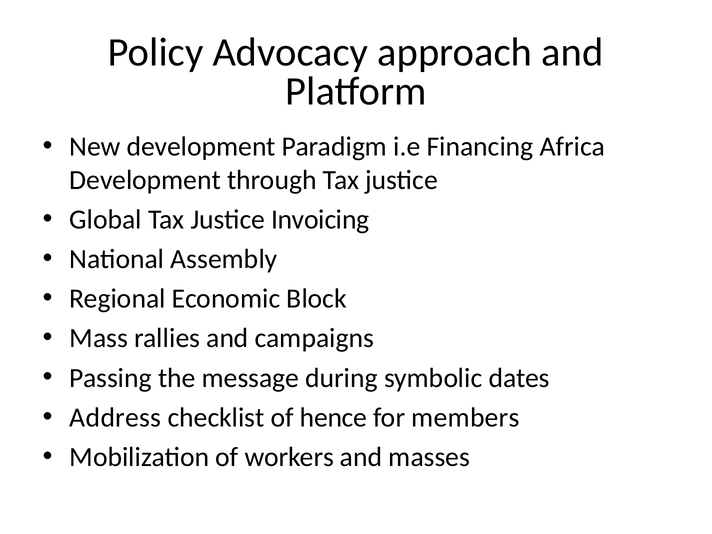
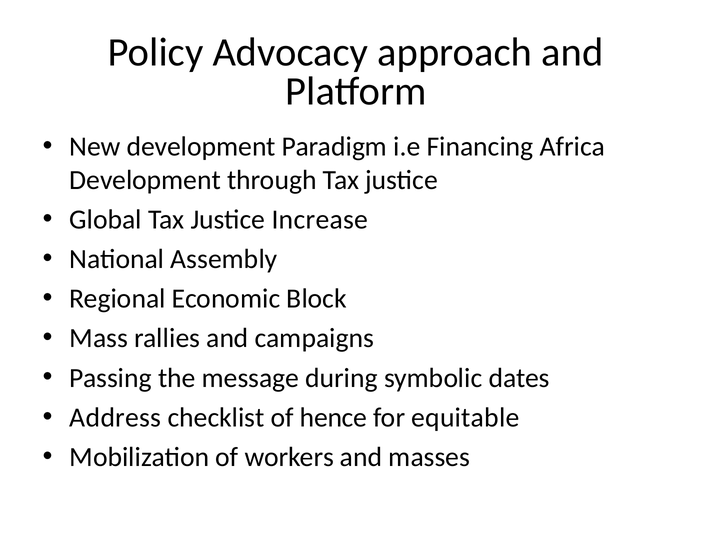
Invoicing: Invoicing -> Increase (320, 220)
members: members -> equitable (465, 417)
